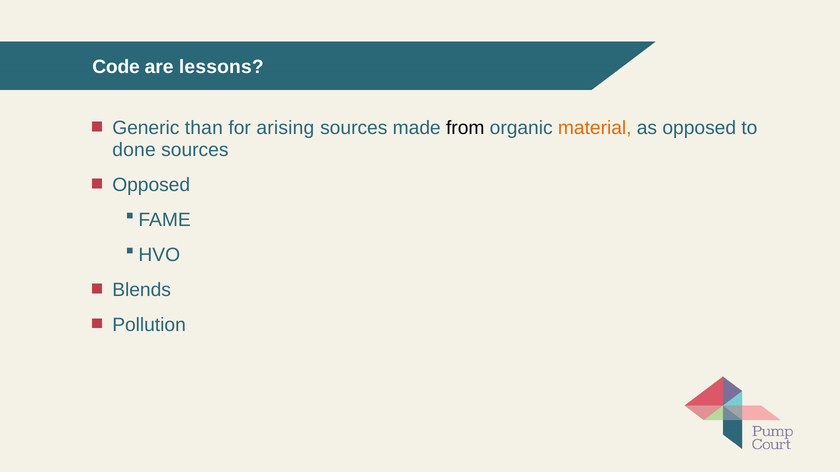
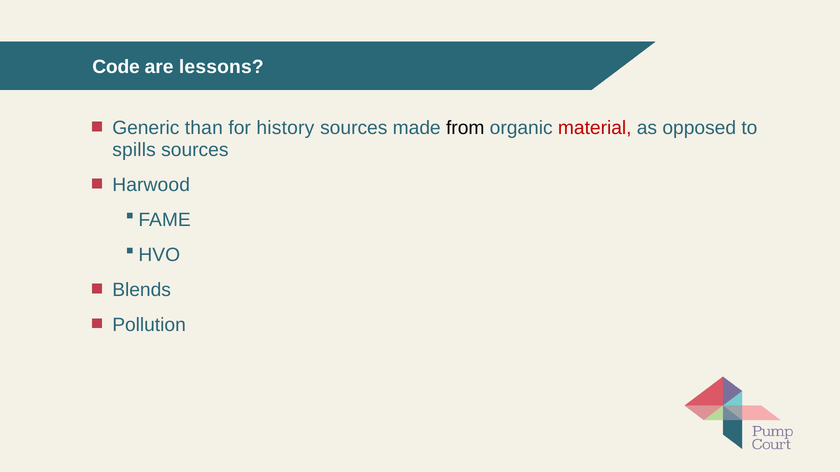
arising: arising -> history (285, 128)
material colour: orange -> red (595, 128)
done: done -> spills (134, 150)
Opposed: Opposed -> Harwood (151, 185)
